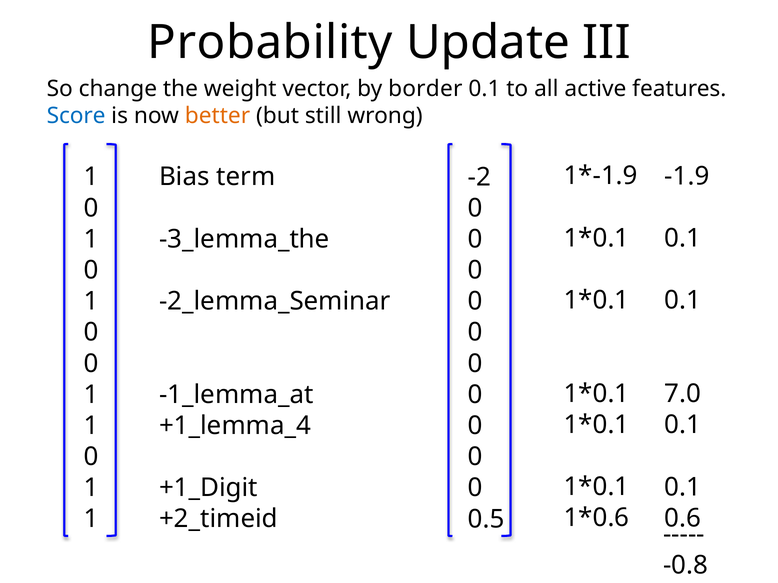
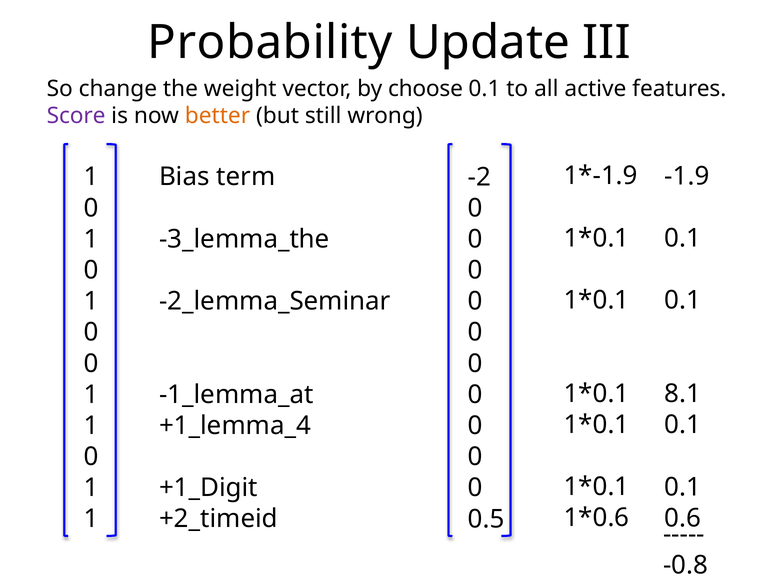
border: border -> choose (425, 89)
Score colour: blue -> purple (76, 116)
7.0: 7.0 -> 8.1 (683, 394)
